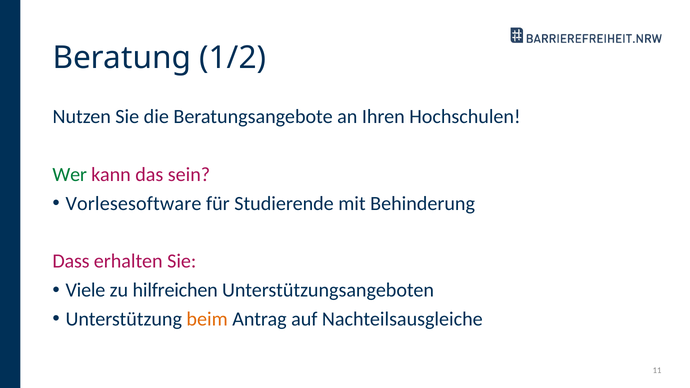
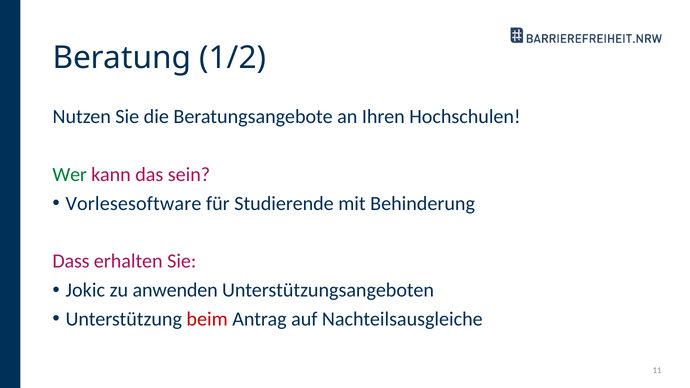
Viele: Viele -> Jokic (85, 290)
hilfreichen: hilfreichen -> anwenden (175, 290)
beim colour: orange -> red (207, 319)
